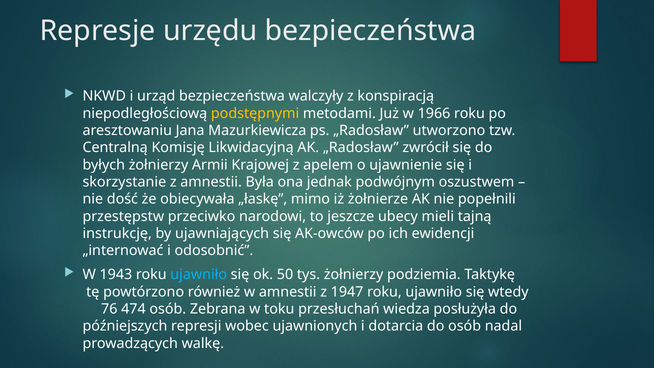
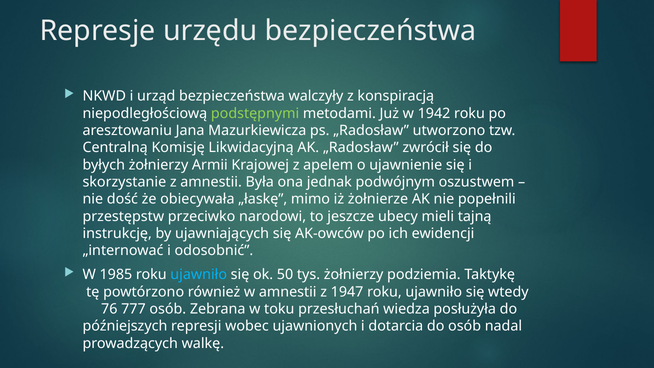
podstępnymi colour: yellow -> light green (255, 113)
1966: 1966 -> 1942 (434, 113)
1943: 1943 -> 1985 (116, 275)
474: 474 -> 777 (133, 309)
